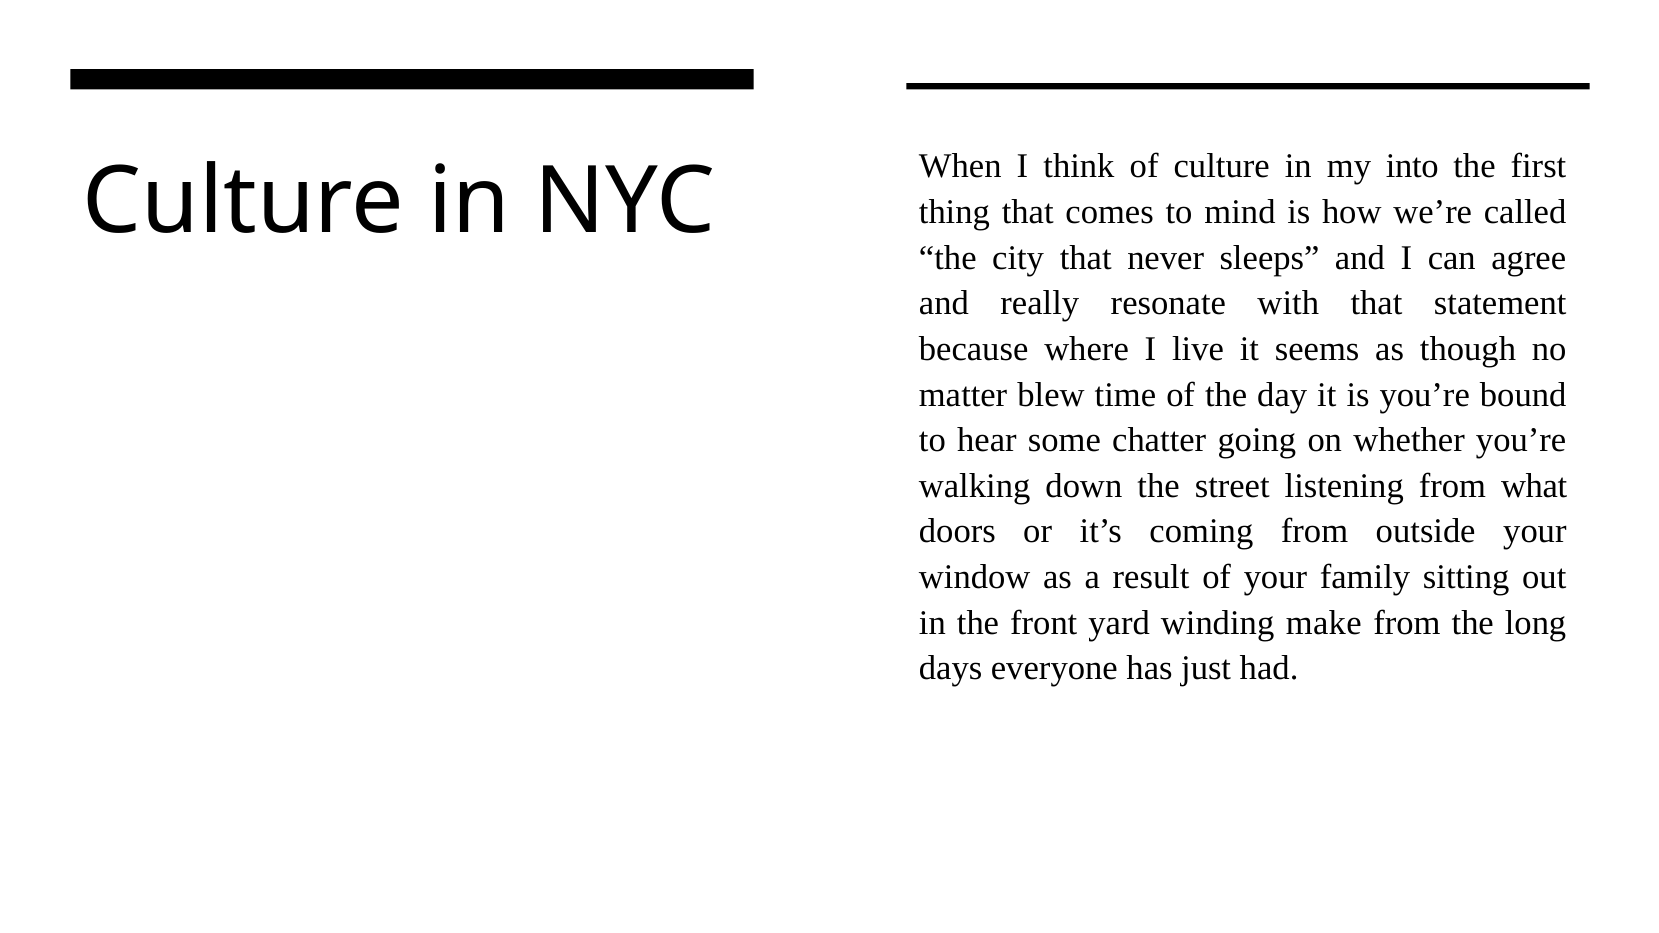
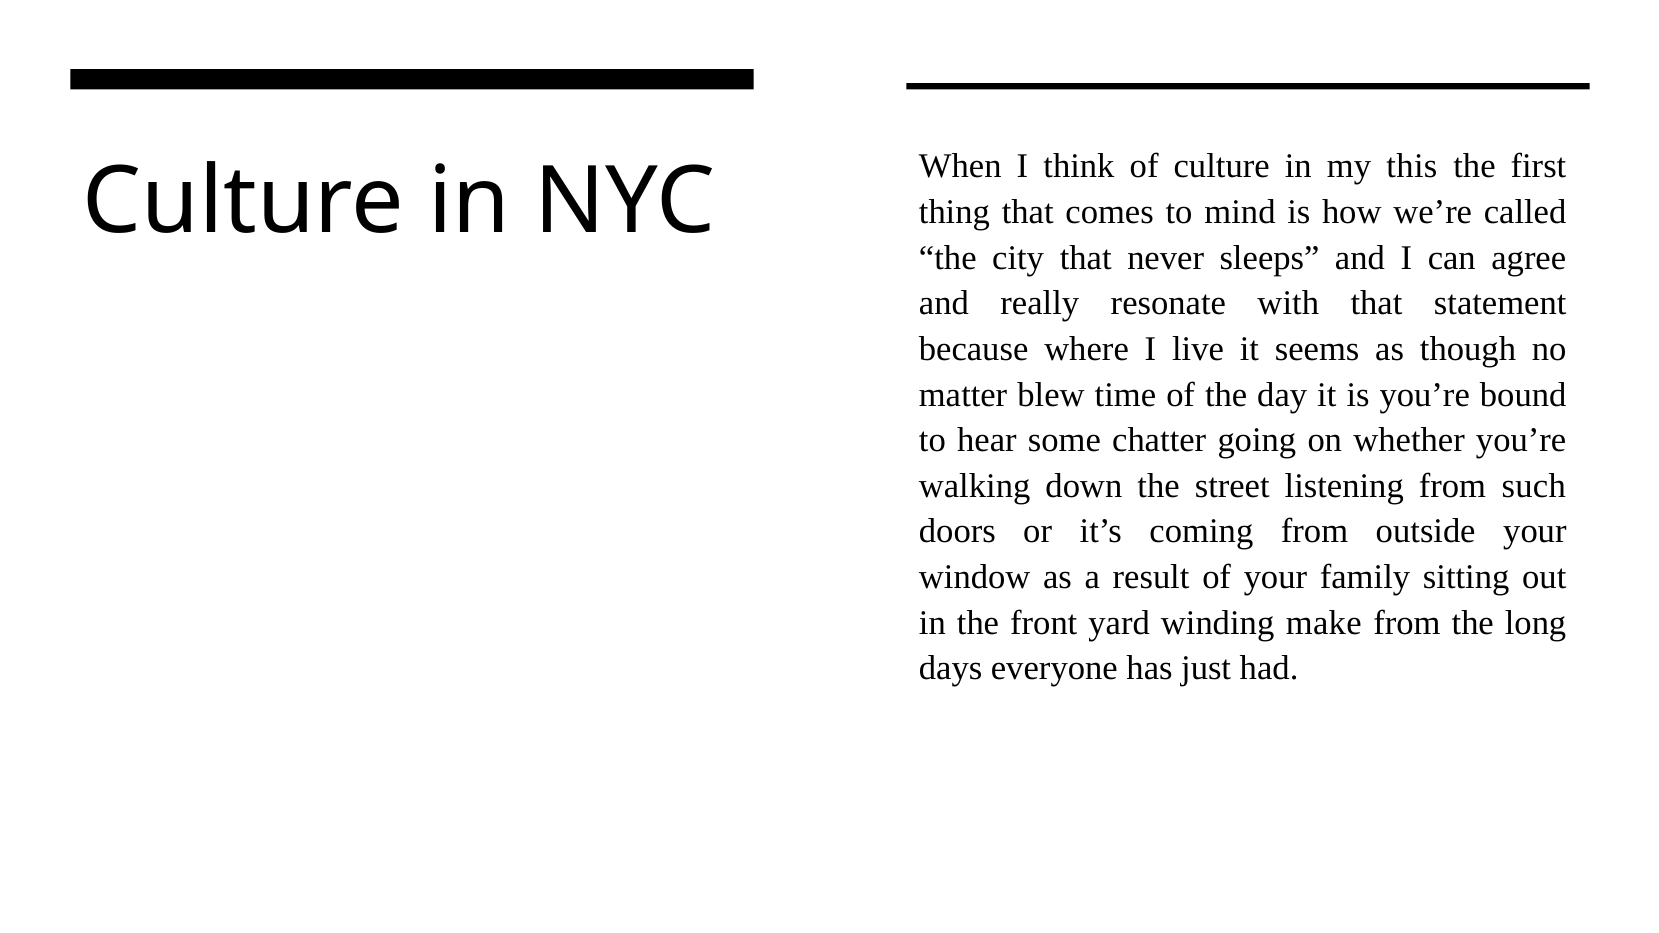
into: into -> this (1412, 166)
what: what -> such (1534, 486)
